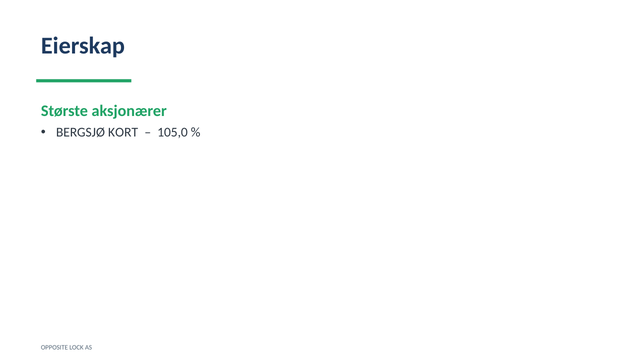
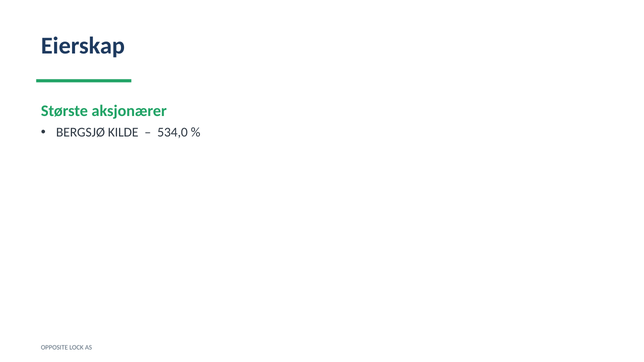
KORT: KORT -> KILDE (123, 132)
105,0: 105,0 -> 534,0 (173, 132)
